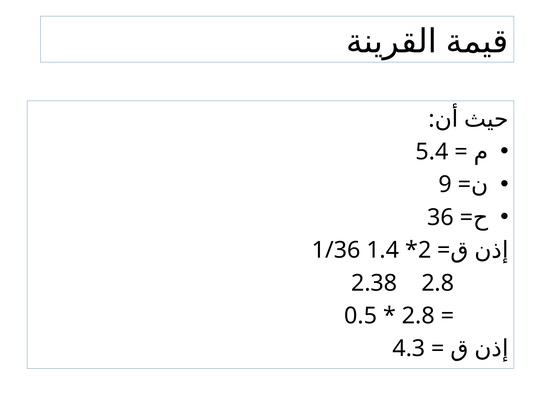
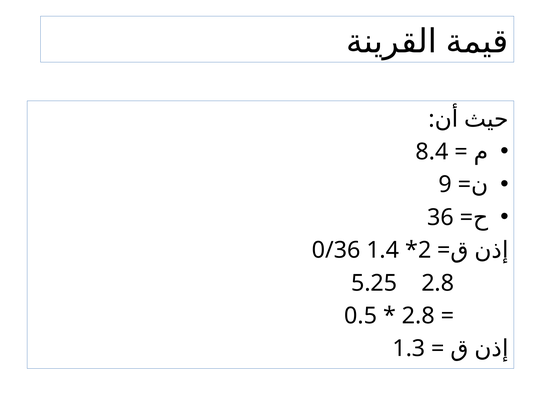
5.4: 5.4 -> 8.4 (432, 152)
1/36: 1/36 -> 0/36 (336, 250)
2.38: 2.38 -> 5.25 (374, 283)
4.3: 4.3 -> 1.3 (409, 348)
